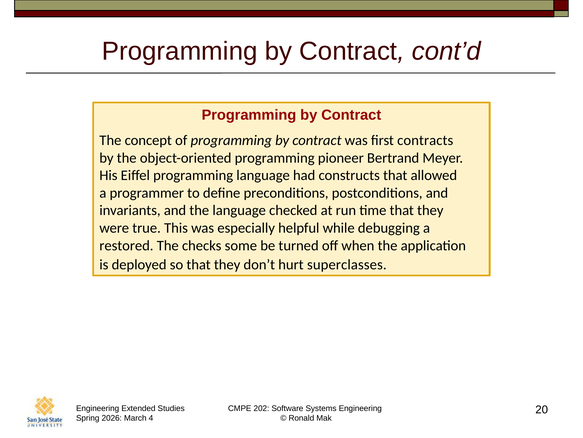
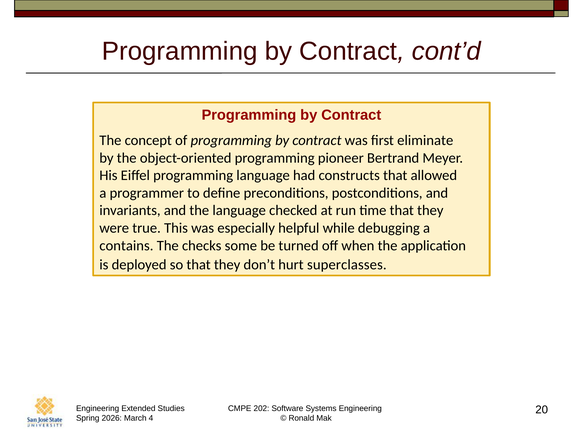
contracts: contracts -> eliminate (425, 140)
restored: restored -> contains (126, 245)
